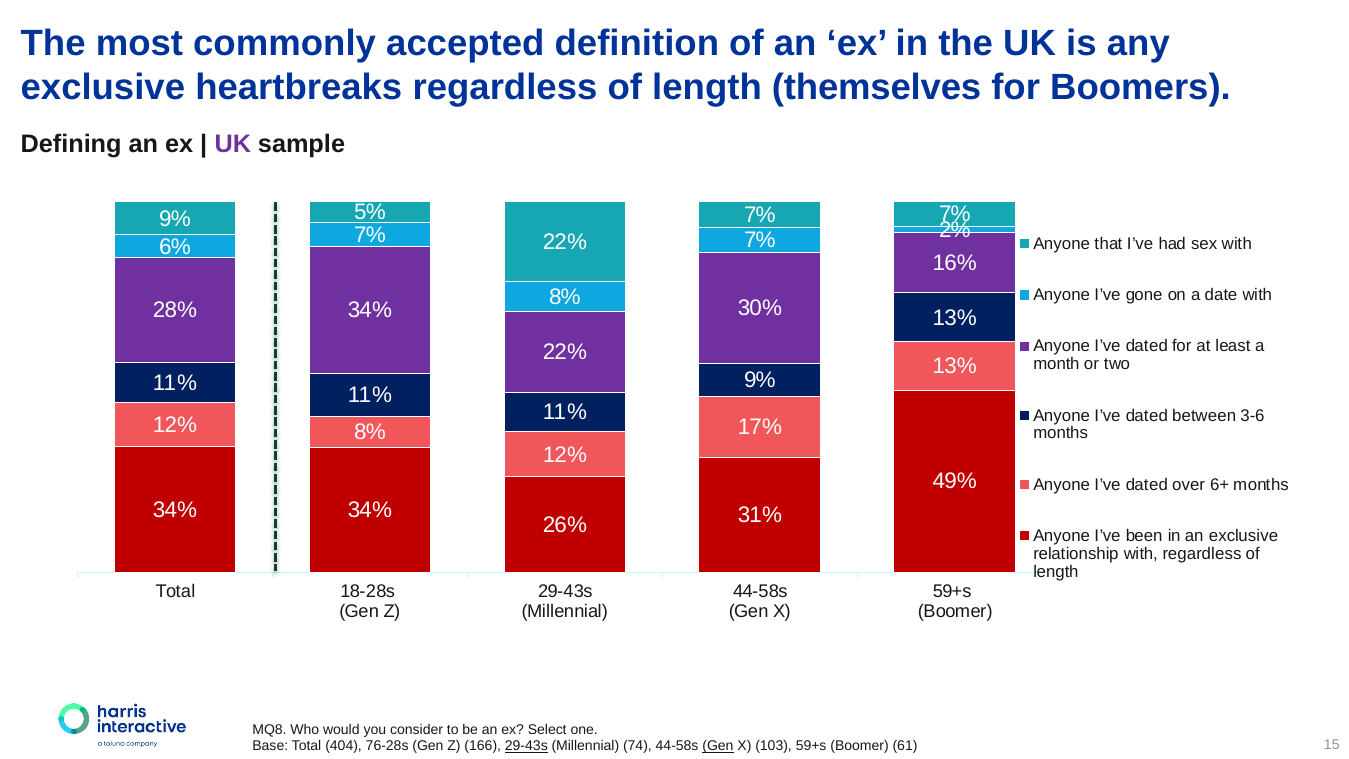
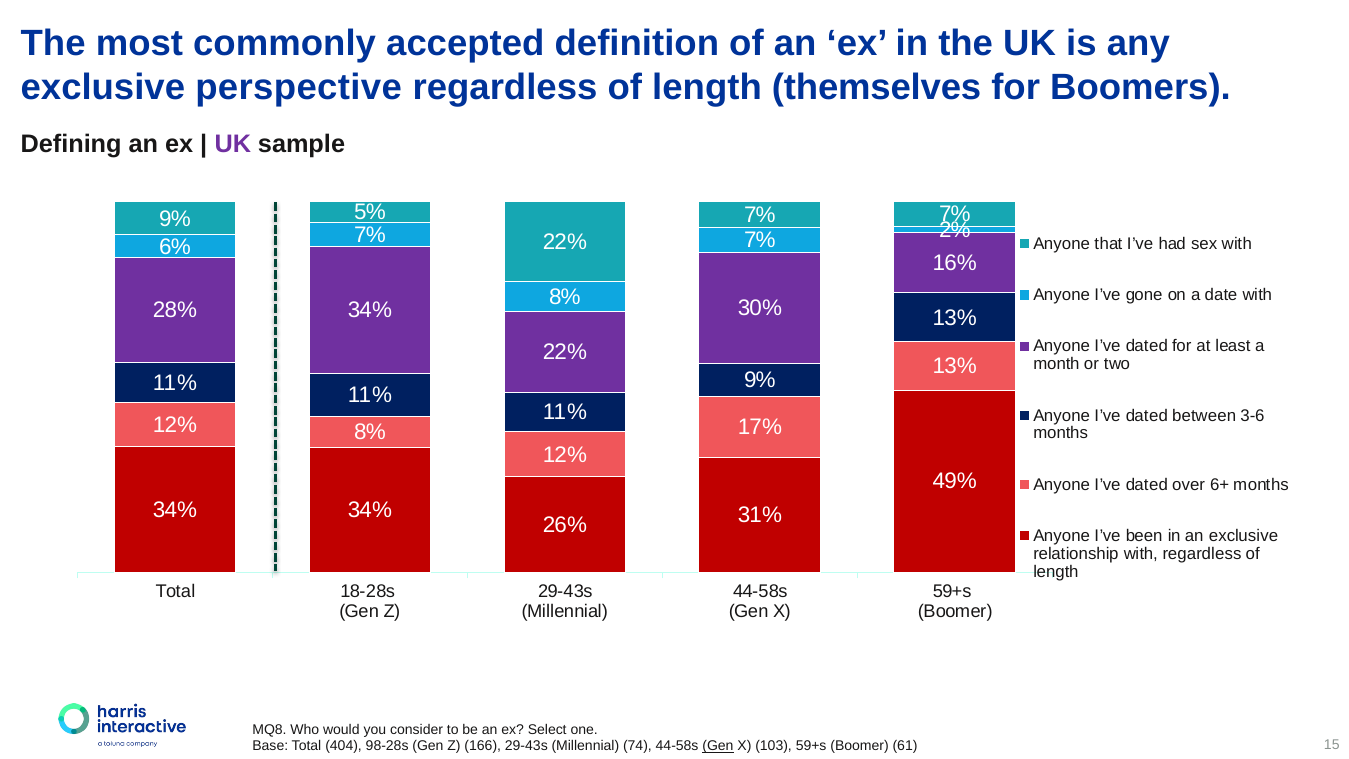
heartbreaks: heartbreaks -> perspective (299, 87)
76-28s: 76-28s -> 98-28s (387, 746)
29-43s underline: present -> none (526, 746)
